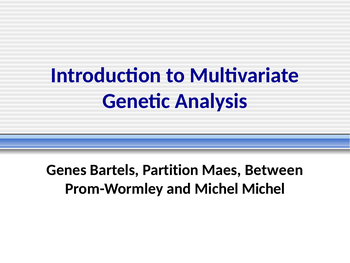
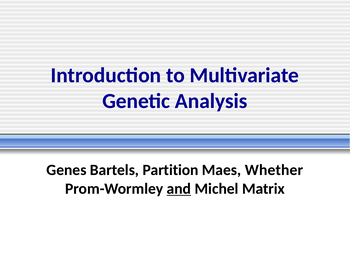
Between: Between -> Whether (274, 170)
and underline: none -> present (179, 188)
Michel Michel: Michel -> Matrix (263, 188)
